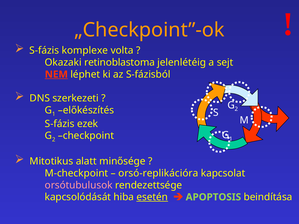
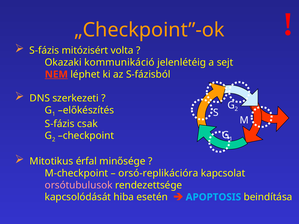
komplexe: komplexe -> mitózisért (85, 50)
retinoblastoma: retinoblastoma -> kommunikáció (119, 62)
ezek: ezek -> csak (87, 124)
alatt: alatt -> érfal (86, 161)
esetén underline: present -> none (152, 197)
APOPTOSIS colour: light green -> light blue (213, 197)
